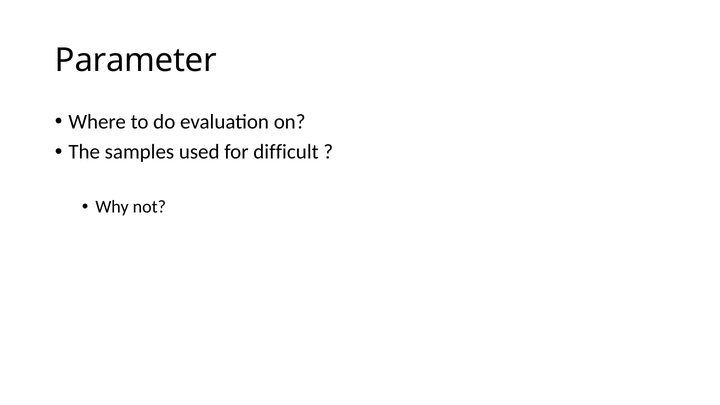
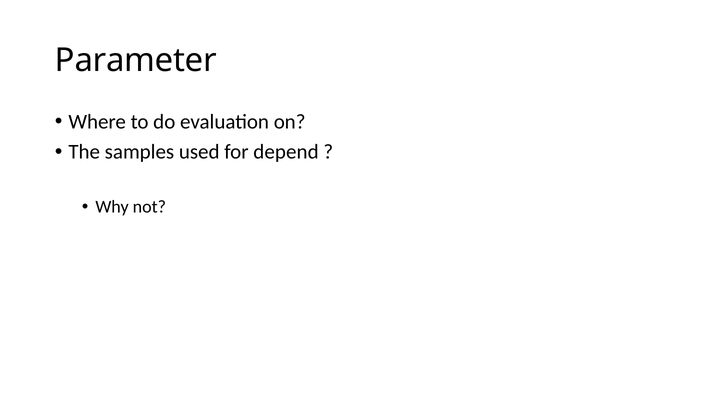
difficult: difficult -> depend (286, 152)
